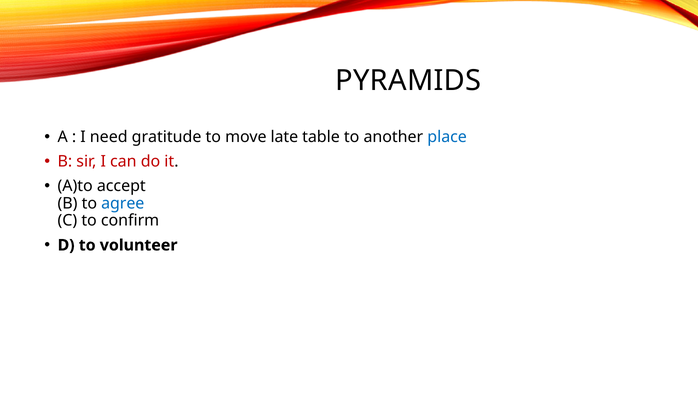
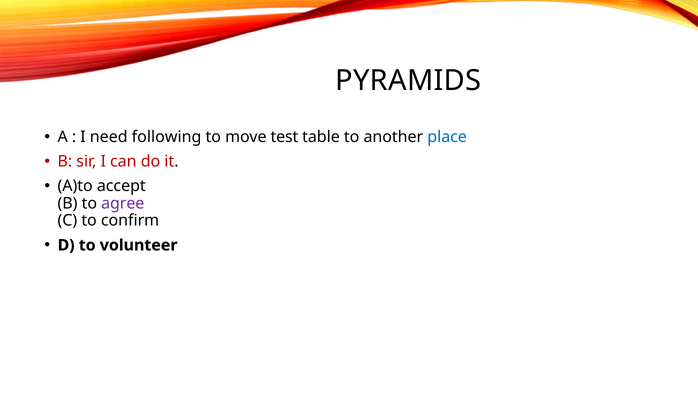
gratitude: gratitude -> following (167, 137)
late: late -> test (284, 137)
agree colour: blue -> purple (123, 203)
